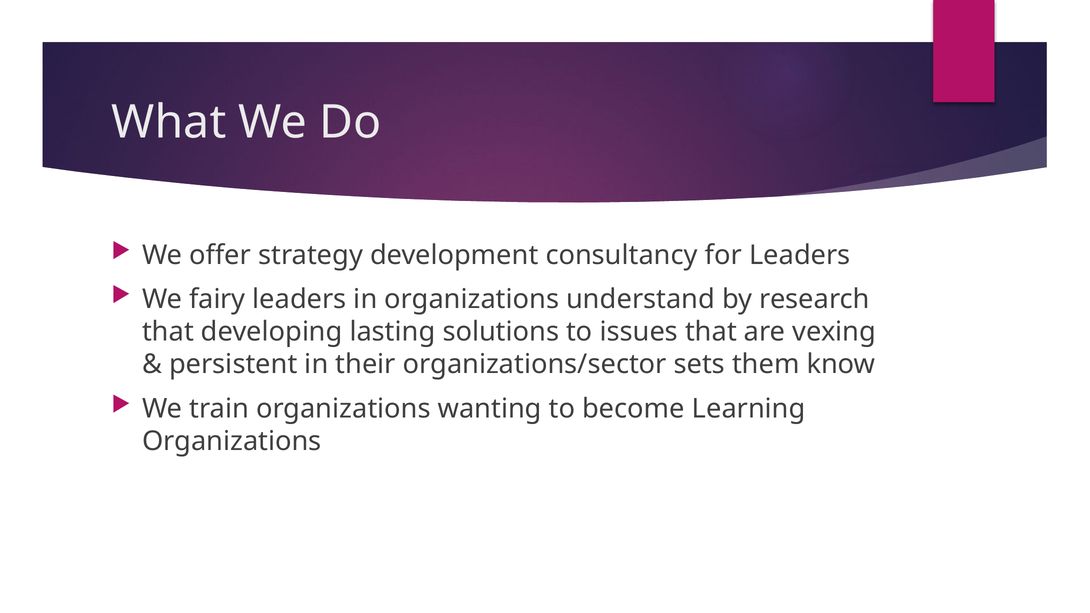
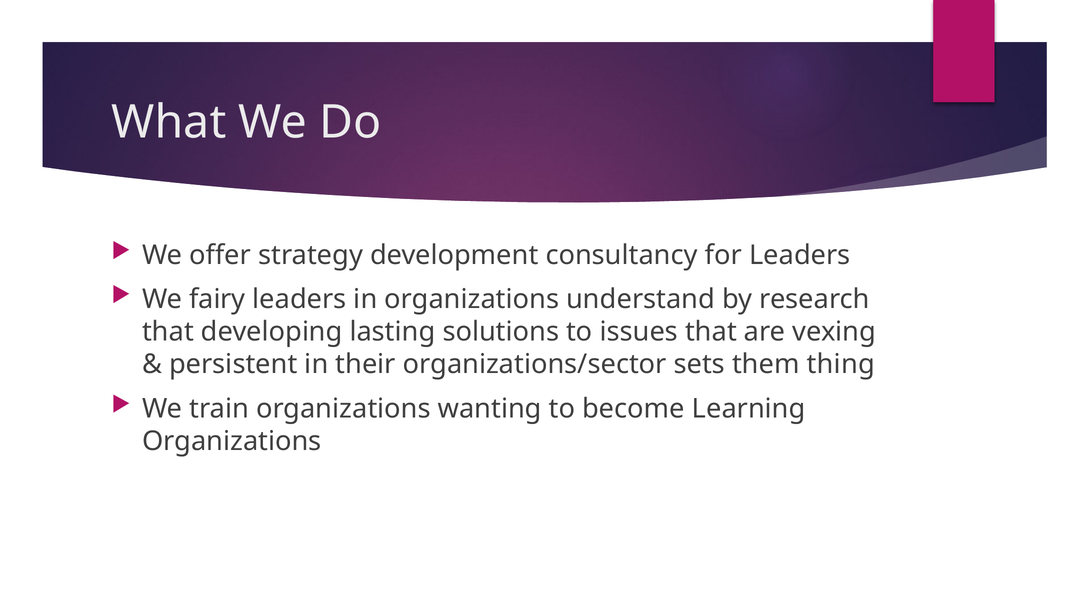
know: know -> thing (841, 365)
